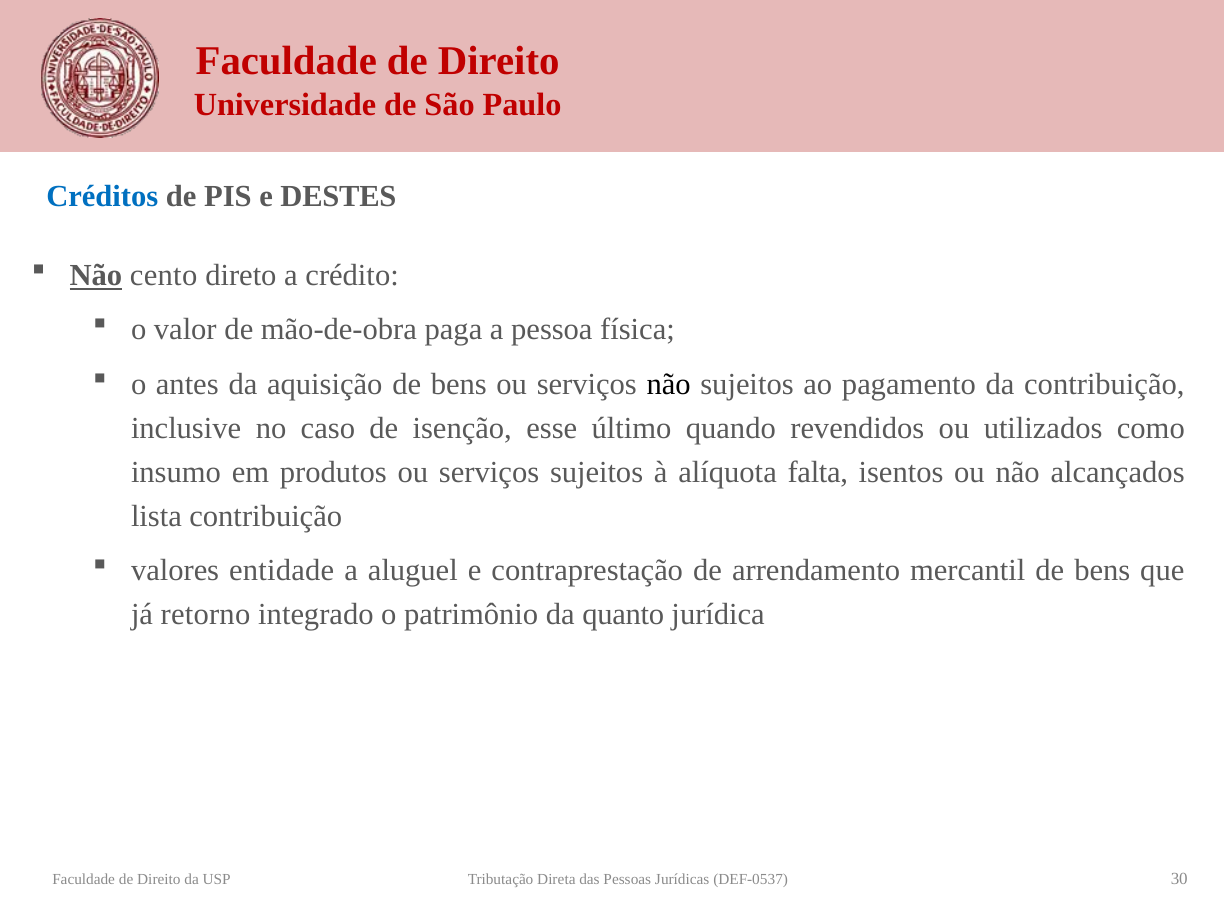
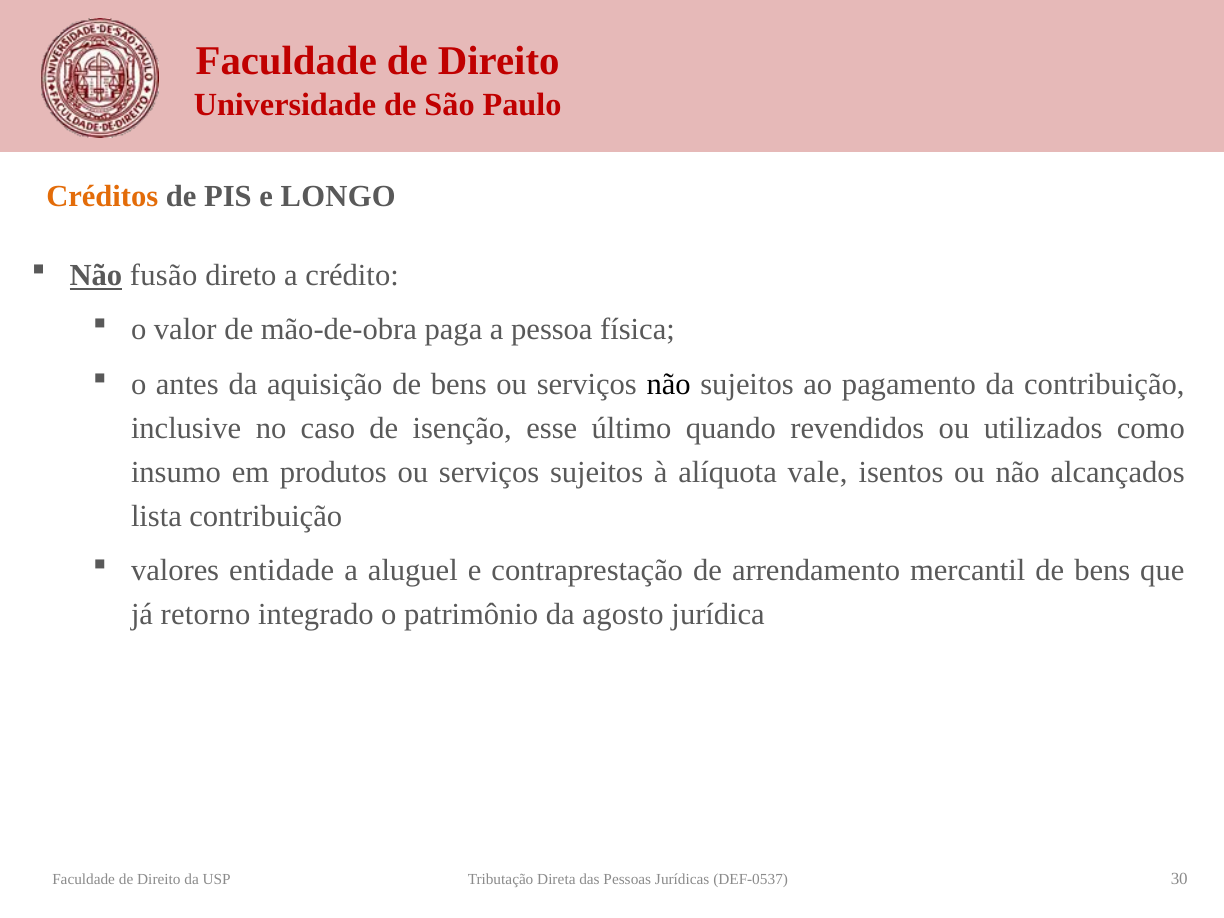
Créditos colour: blue -> orange (102, 197)
DESTES: DESTES -> LONGO (338, 197)
cento: cento -> fusão (164, 276)
falta: falta -> vale (818, 472)
quanto: quanto -> agosto (623, 615)
